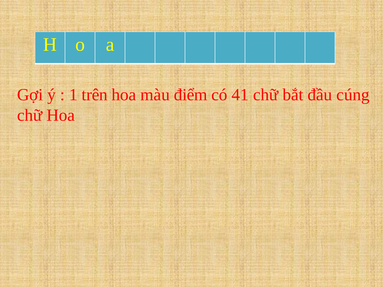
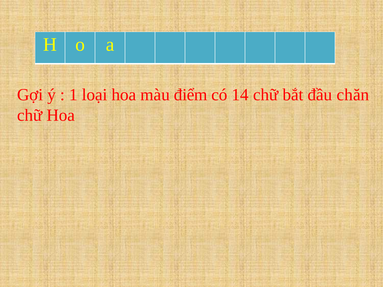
trên: trên -> loại (95, 95)
41: 41 -> 14 (240, 95)
cúng: cúng -> chăn (353, 95)
